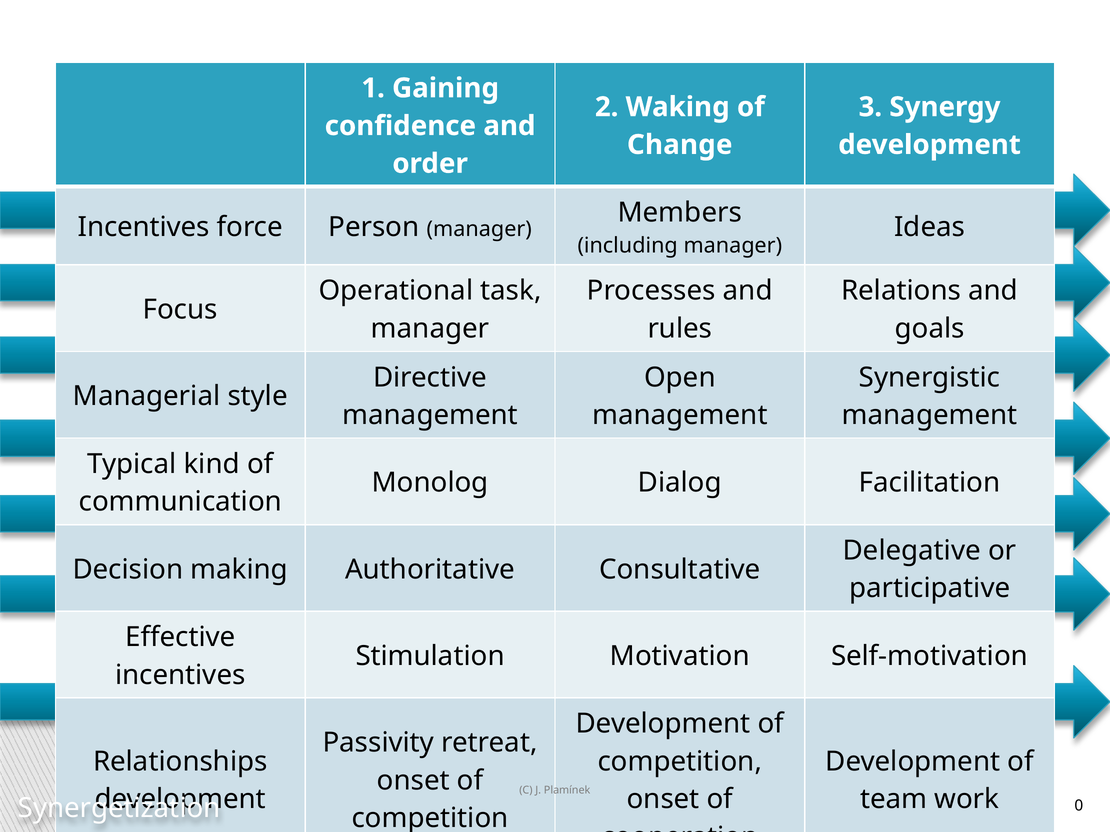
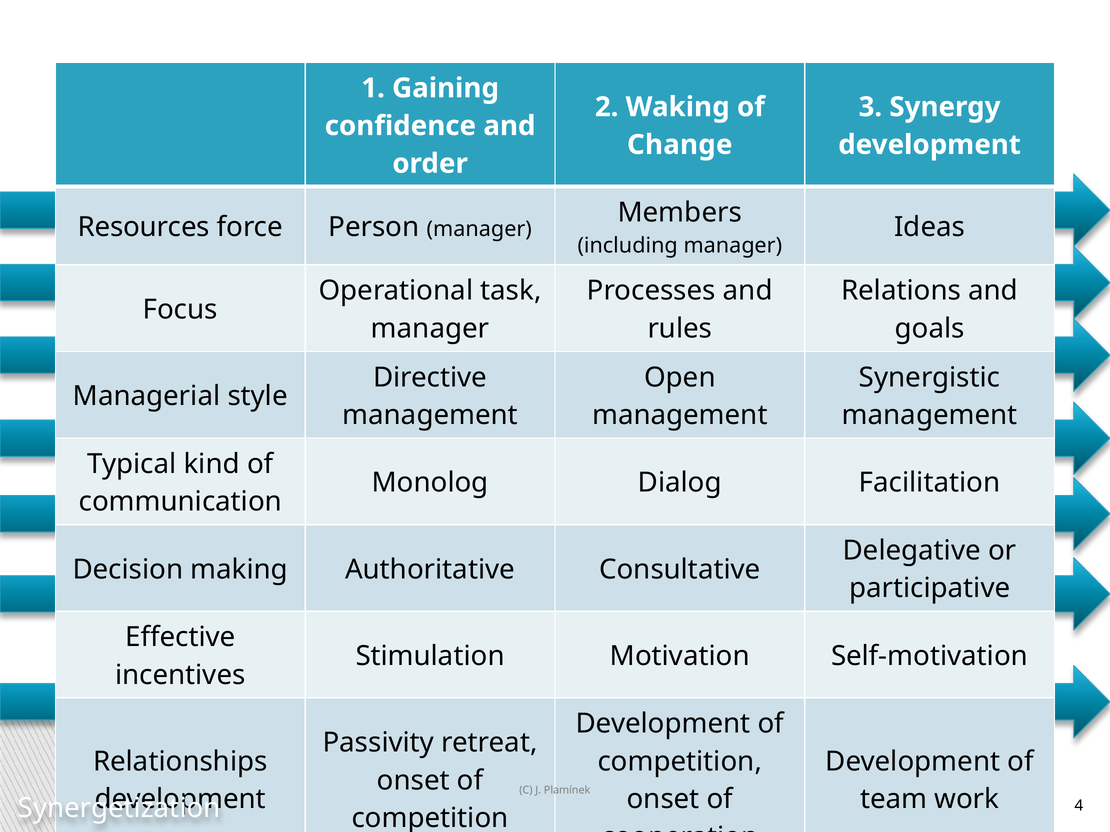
Incentives: Incentives -> Resources (144, 227)
0: 0 -> 4 (1079, 806)
